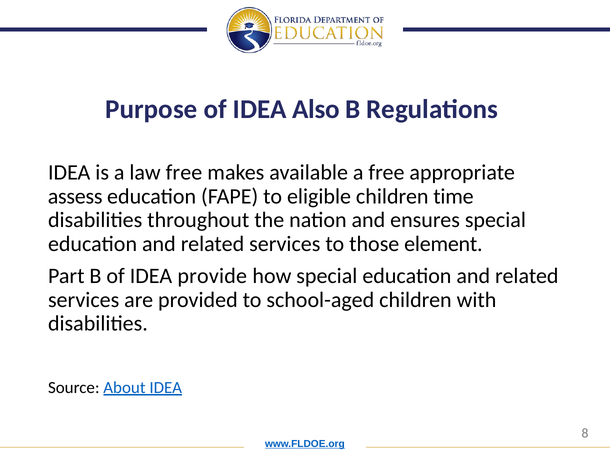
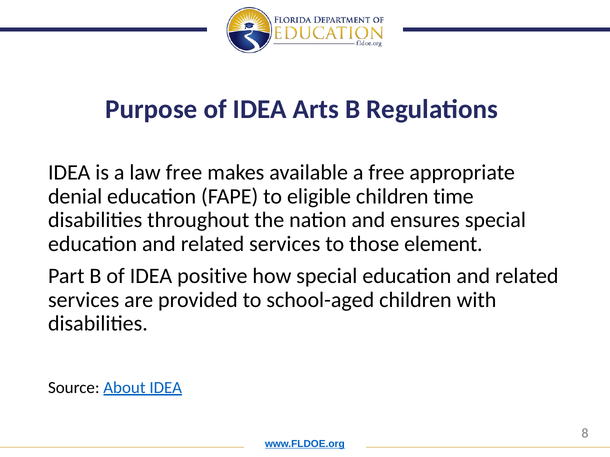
Also: Also -> Arts (316, 109)
assess: assess -> denial (75, 197)
provide: provide -> positive (212, 276)
